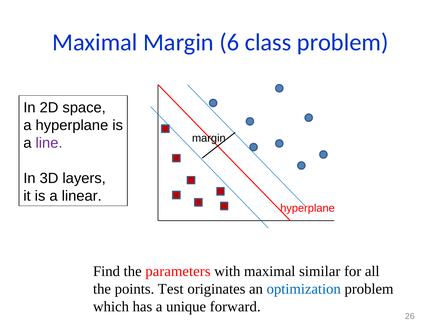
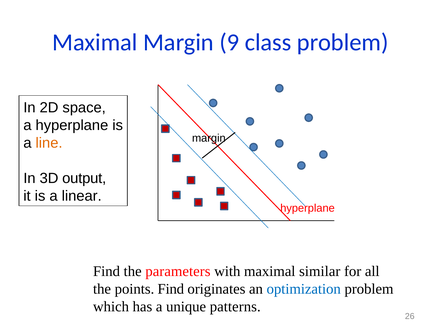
6: 6 -> 9 (229, 43)
line colour: purple -> orange (49, 143)
layers: layers -> output (84, 178)
points Test: Test -> Find (171, 289)
forward: forward -> patterns (235, 307)
